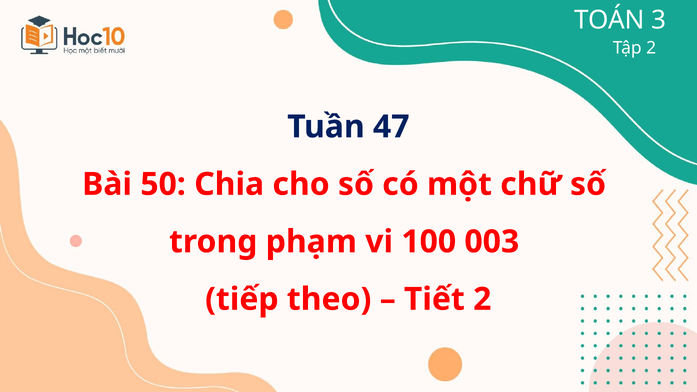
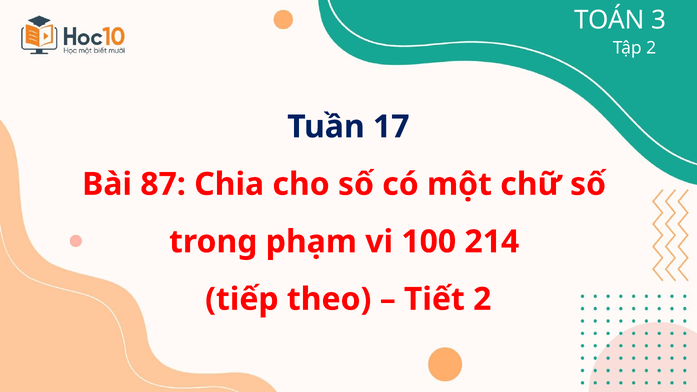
47: 47 -> 17 (391, 127)
50: 50 -> 87 (163, 184)
003: 003 -> 214 (492, 242)
